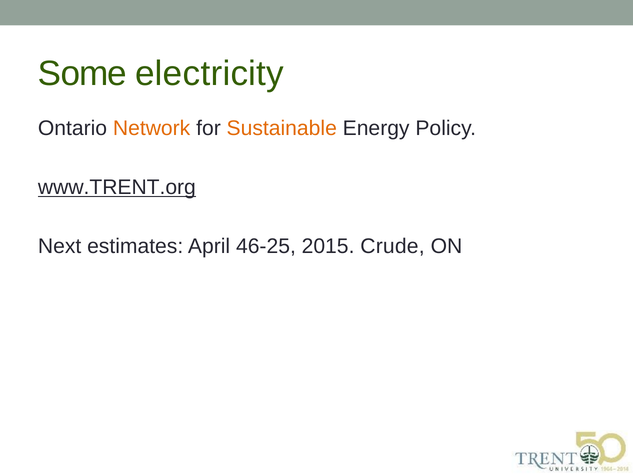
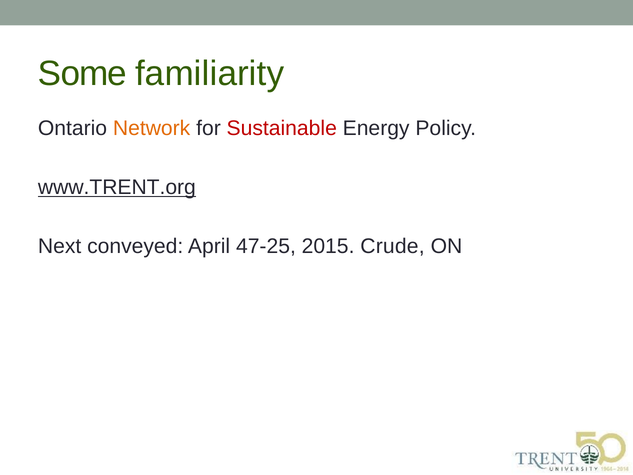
electricity: electricity -> familiarity (210, 74)
Sustainable colour: orange -> red (282, 128)
estimates: estimates -> conveyed (135, 246)
46-25: 46-25 -> 47-25 (266, 246)
